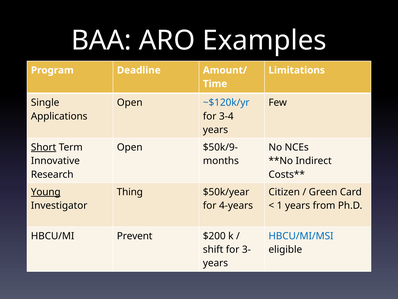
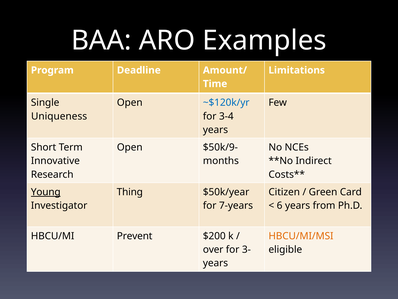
Applications: Applications -> Uniqueness (59, 116)
Short underline: present -> none (44, 147)
4-years: 4-years -> 7-years (236, 205)
1: 1 -> 6 (280, 205)
HBCU/MI/MSI colour: blue -> orange (301, 236)
shift: shift -> over (213, 249)
